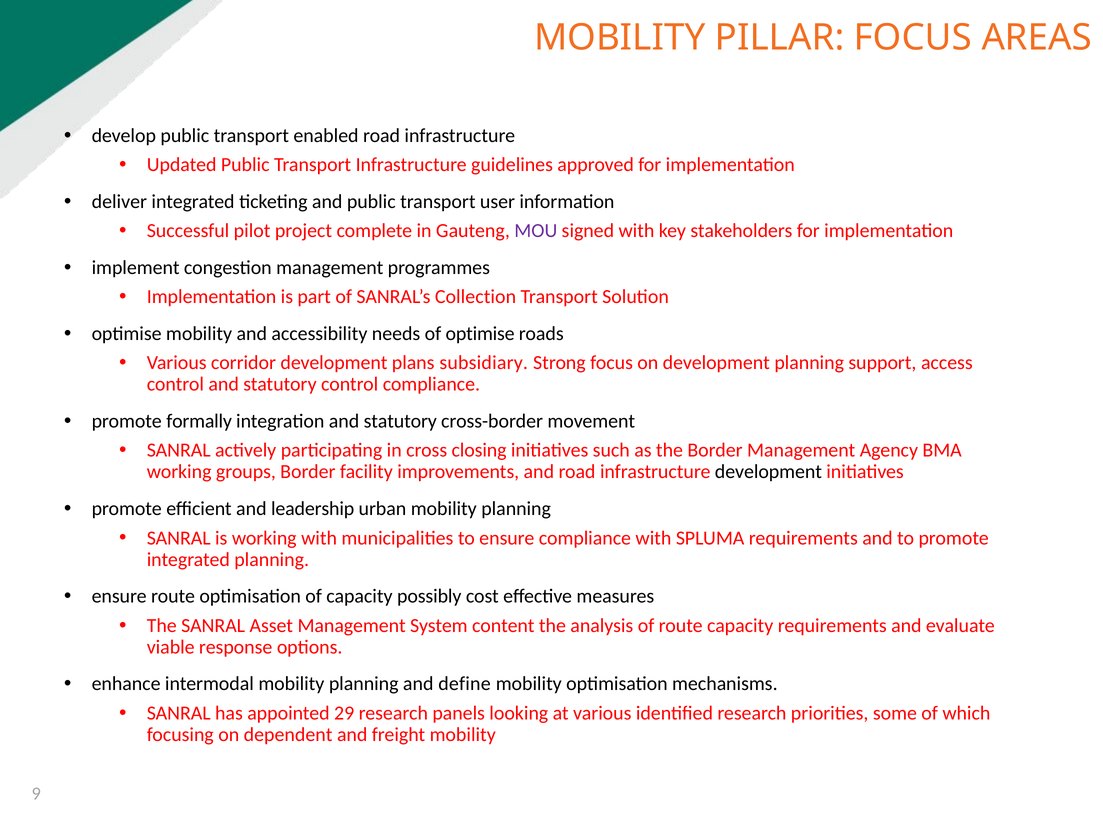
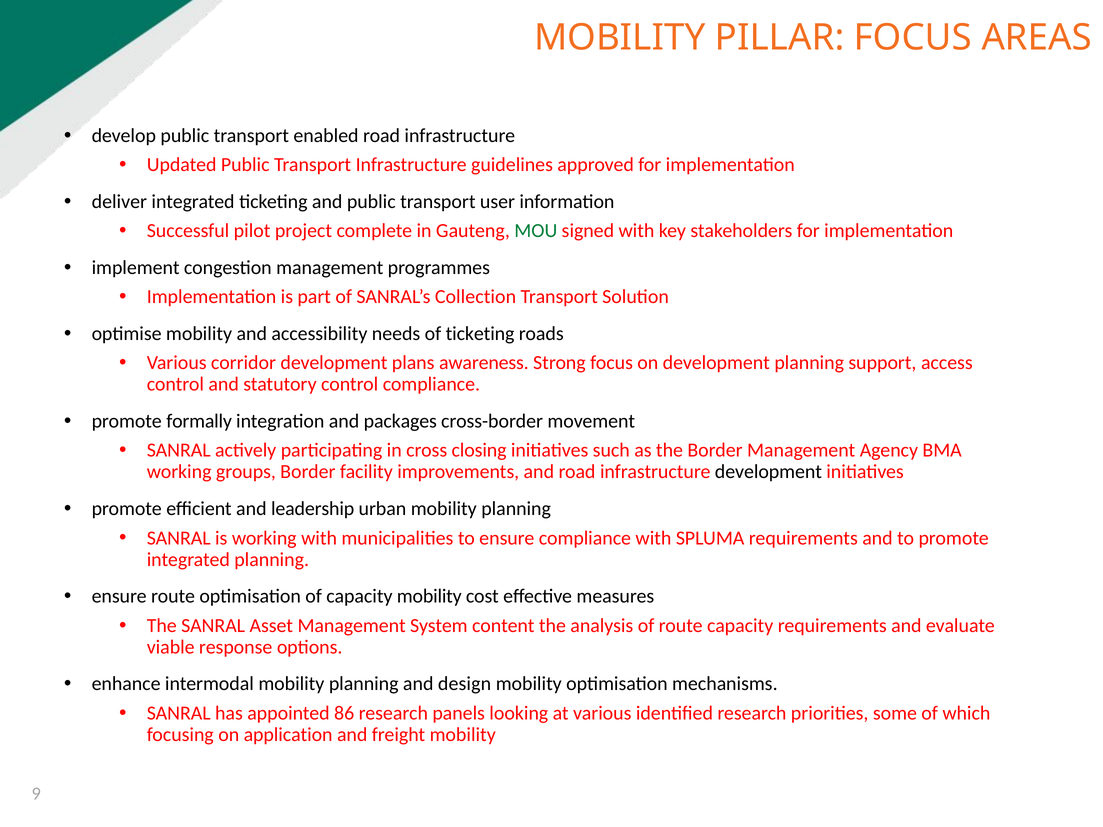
MOU colour: purple -> green (536, 231)
of optimise: optimise -> ticketing (480, 334)
subsidiary: subsidiary -> awareness (484, 363)
integration and statutory: statutory -> packages (400, 421)
capacity possibly: possibly -> mobility (429, 597)
define: define -> design (465, 684)
29: 29 -> 86 (344, 713)
dependent: dependent -> application (288, 735)
